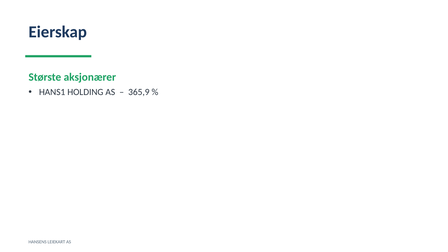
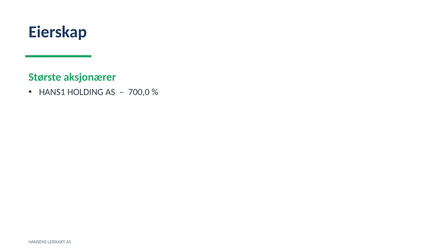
365,9: 365,9 -> 700,0 (139, 92)
